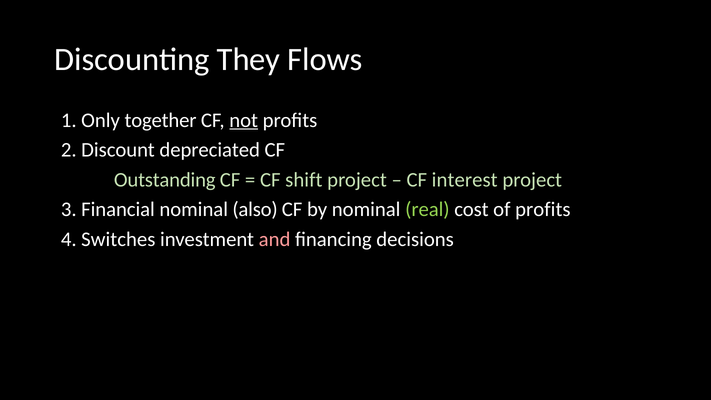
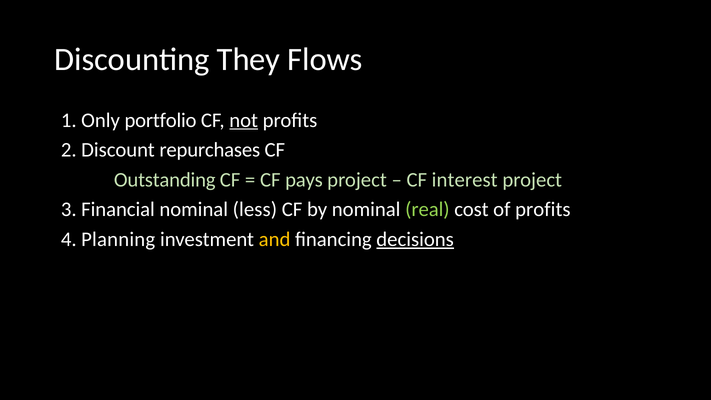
together: together -> portfolio (161, 120)
depreciated: depreciated -> repurchases (210, 150)
shift: shift -> pays (304, 180)
also: also -> less (255, 209)
Switches: Switches -> Planning (118, 239)
and colour: pink -> yellow (275, 239)
decisions underline: none -> present (415, 239)
